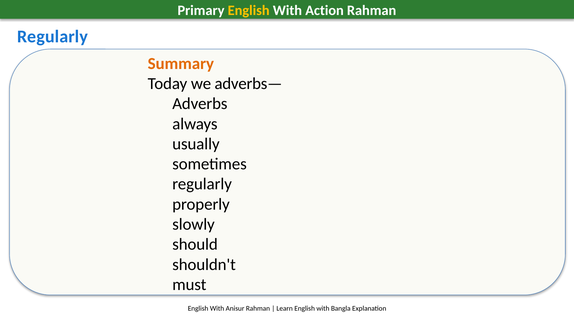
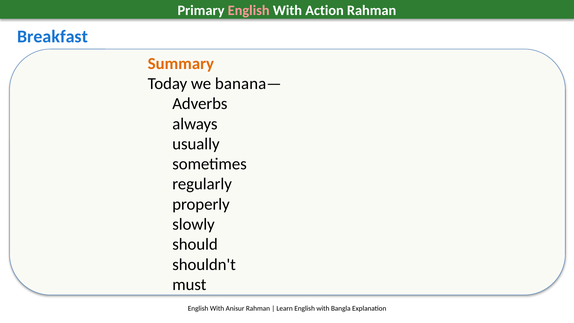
English colour: yellow -> pink (249, 10)
Regularly: Regularly -> Breakfast (53, 36)
adverbs—: adverbs— -> banana— (248, 84)
